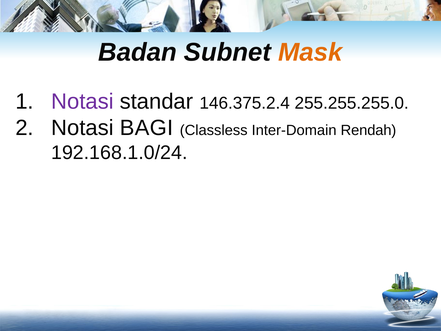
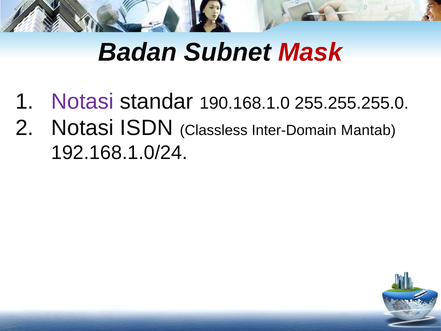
Mask colour: orange -> red (310, 52)
146.375.2.4: 146.375.2.4 -> 190.168.1.0 (245, 103)
BAGI: BAGI -> ISDN (147, 128)
Rendah: Rendah -> Mantab (368, 130)
